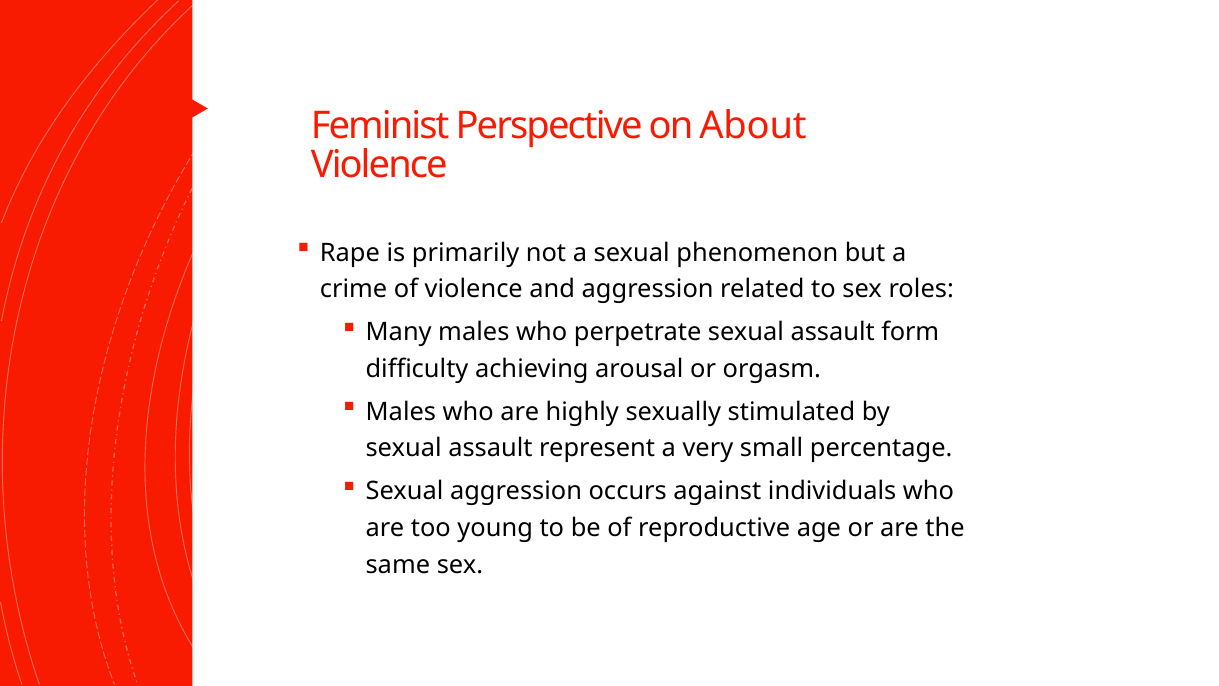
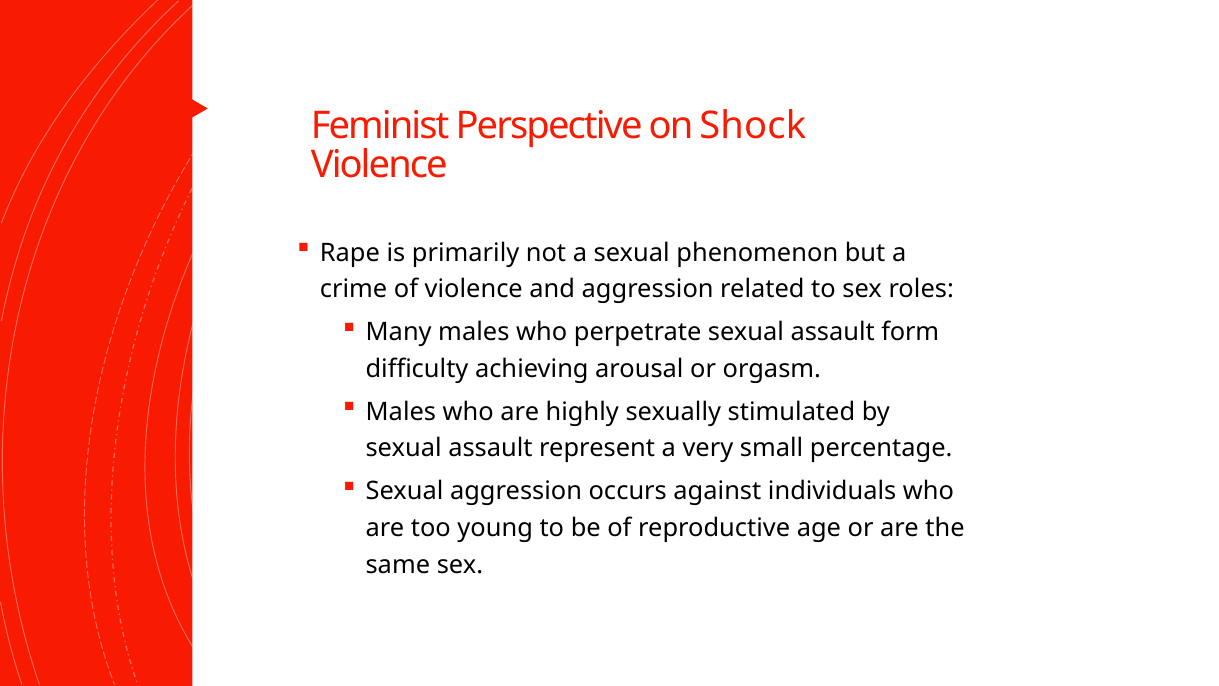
About: About -> Shock (753, 126)
